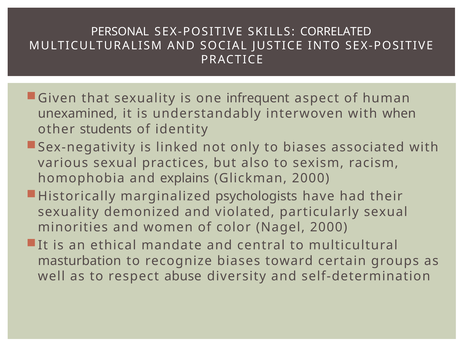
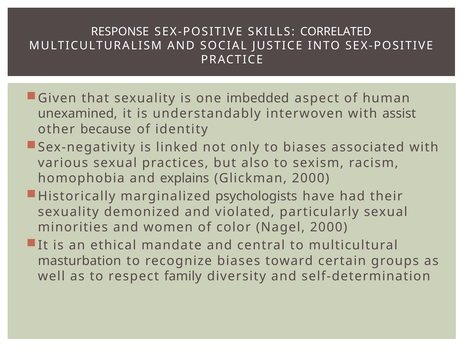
PERSONAL: PERSONAL -> RESPONSE (120, 32)
infrequent: infrequent -> imbedded (258, 98)
when: when -> assist (399, 114)
students: students -> because (106, 129)
abuse: abuse -> family (183, 276)
